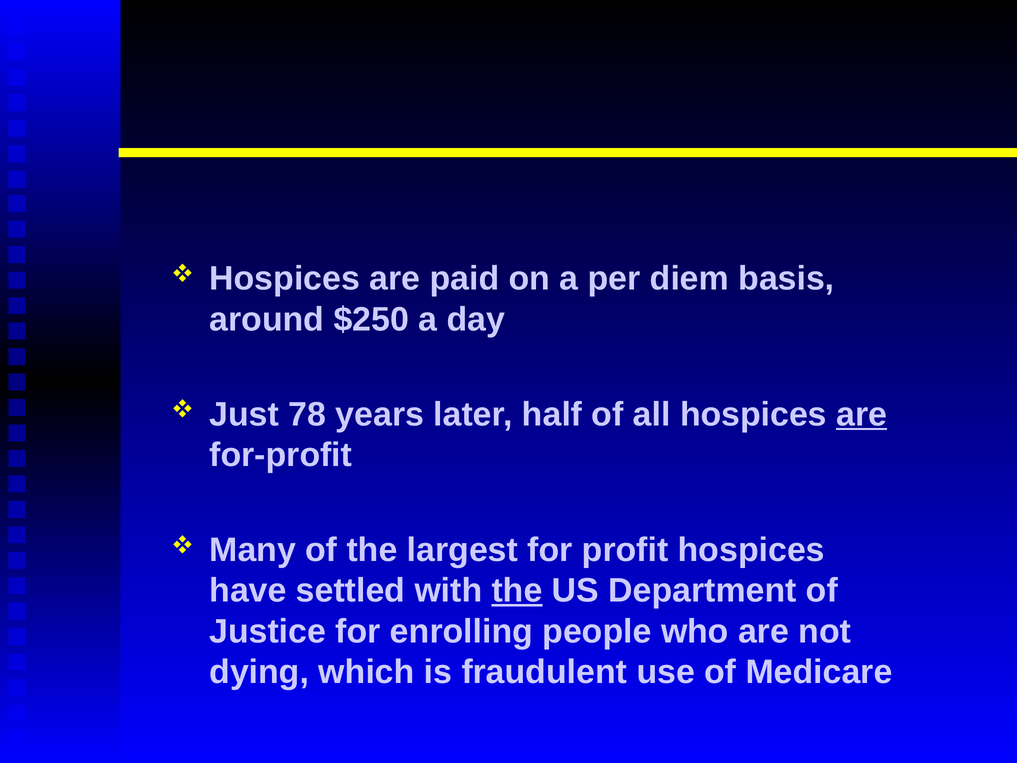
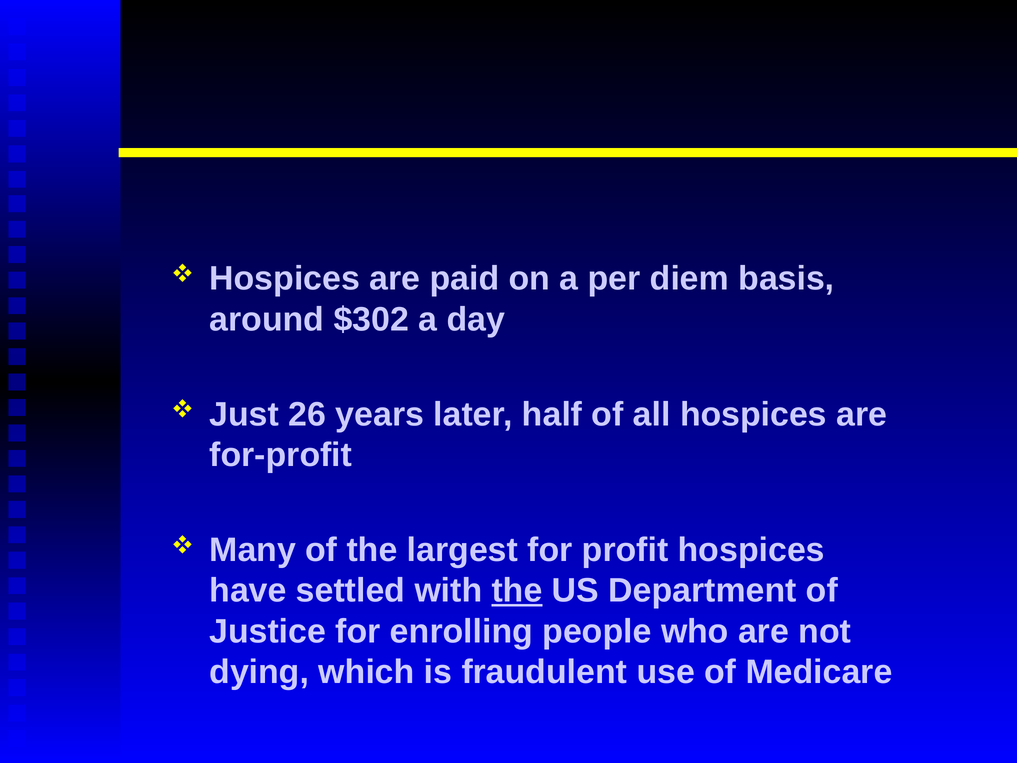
$250: $250 -> $302 (371, 319)
78: 78 -> 26 (307, 414)
are underline: present -> none (862, 414)
